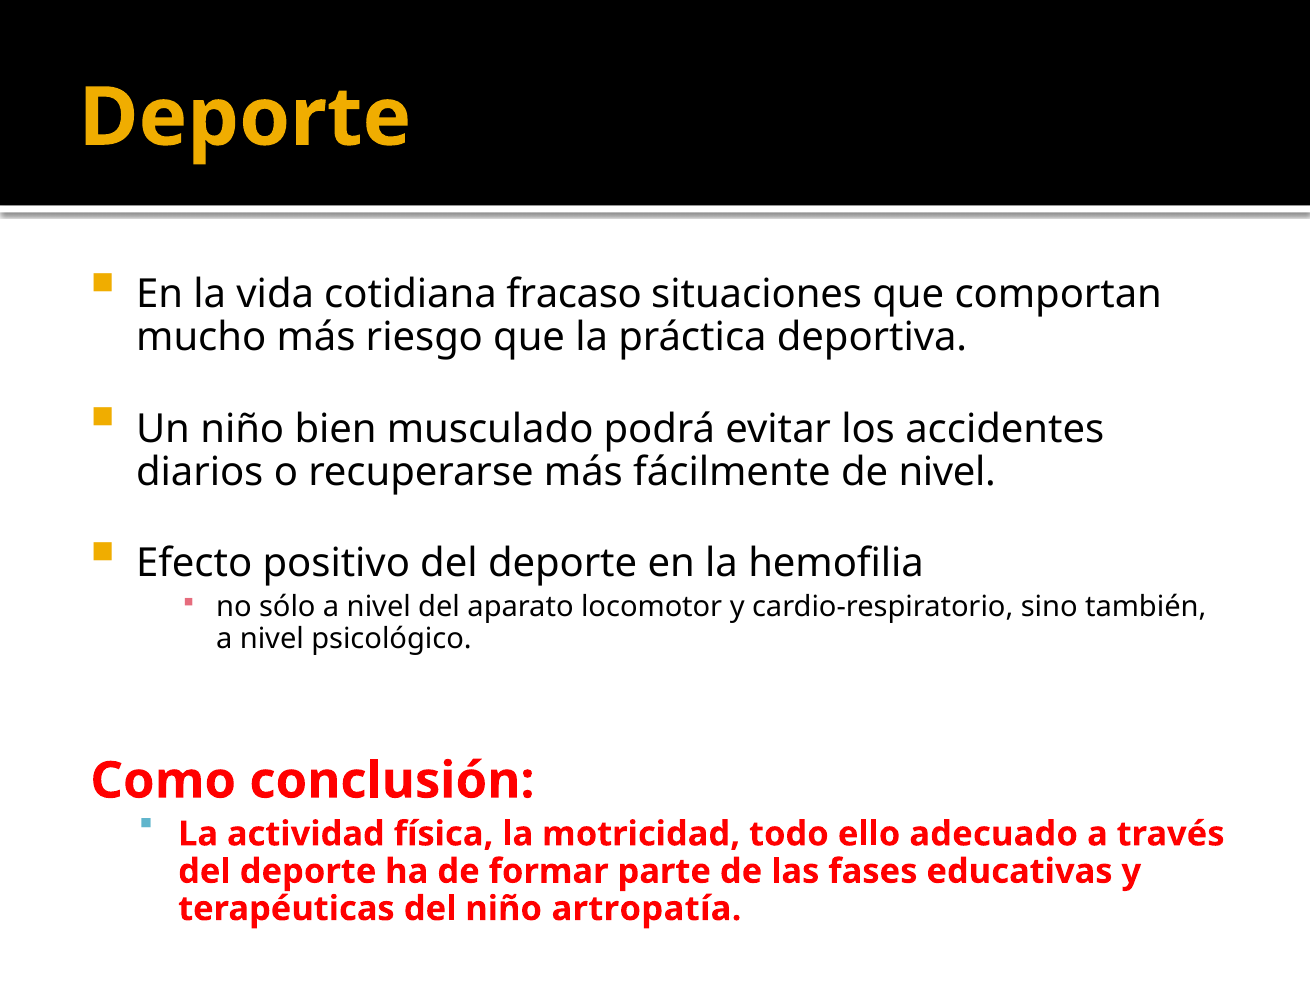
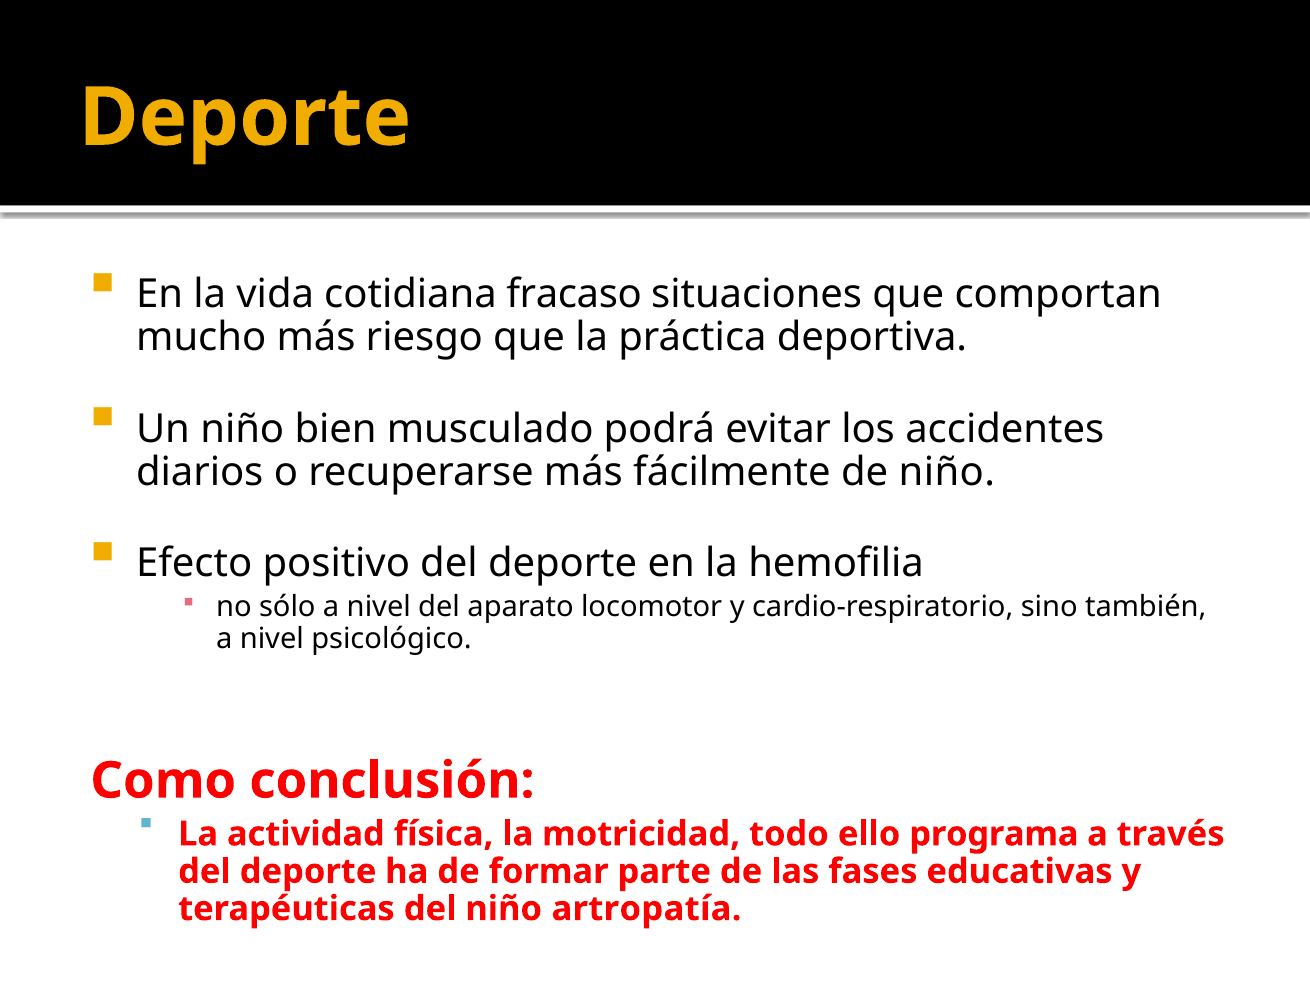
de nivel: nivel -> niño (947, 472)
adecuado: adecuado -> programa (994, 834)
